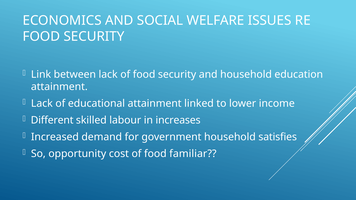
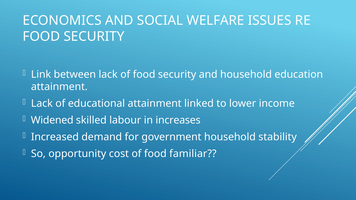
Different: Different -> Widened (52, 120)
satisfies: satisfies -> stability (278, 137)
